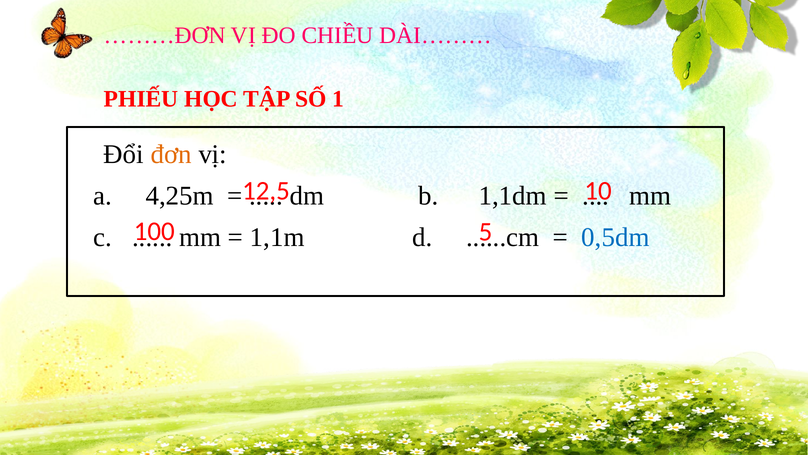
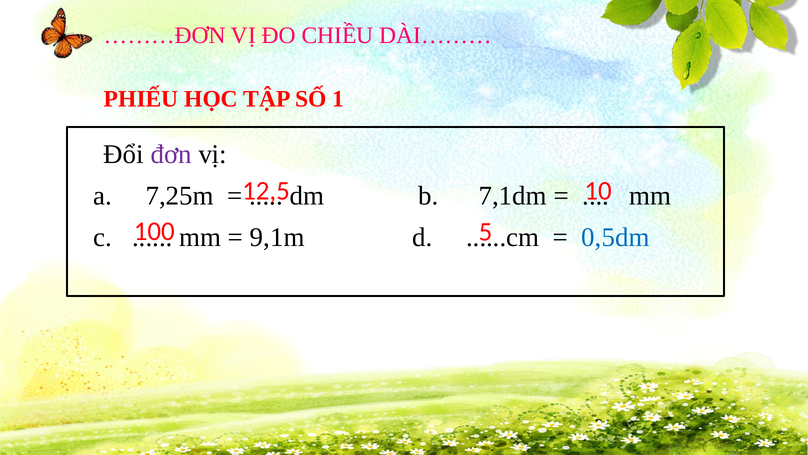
đơn colour: orange -> purple (171, 154)
4,25m: 4,25m -> 7,25m (180, 196)
1,1dm: 1,1dm -> 7,1dm (513, 196)
1,1m: 1,1m -> 9,1m (277, 237)
